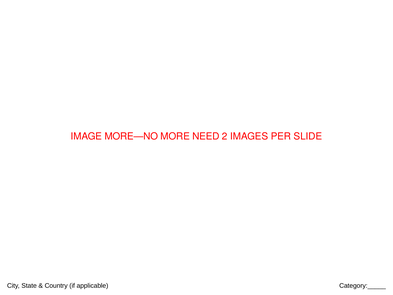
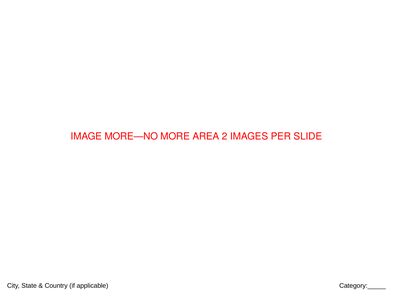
NEED: NEED -> AREA (206, 136)
